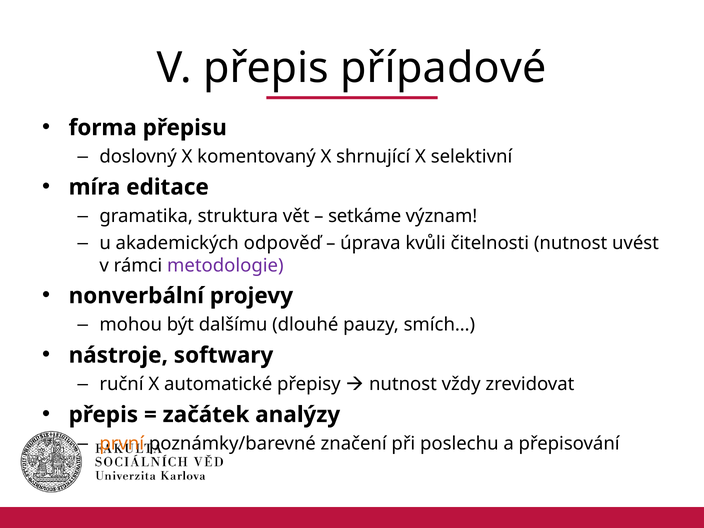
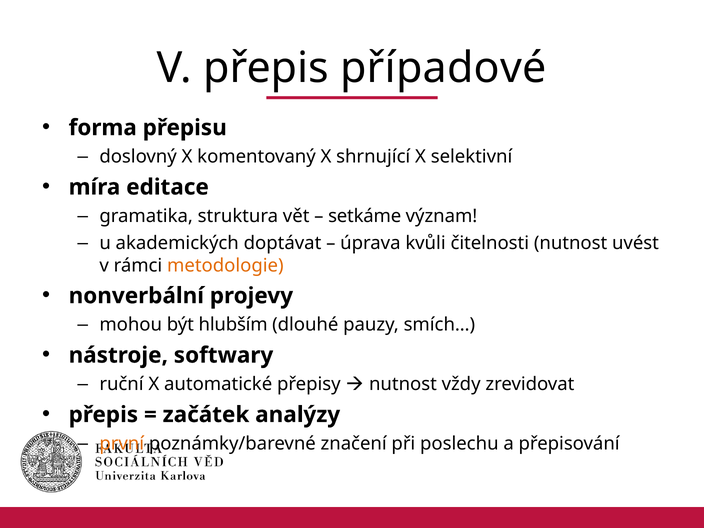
odpověď: odpověď -> doptávat (282, 243)
metodologie colour: purple -> orange (225, 265)
dalšímu: dalšímu -> hlubším (233, 325)
